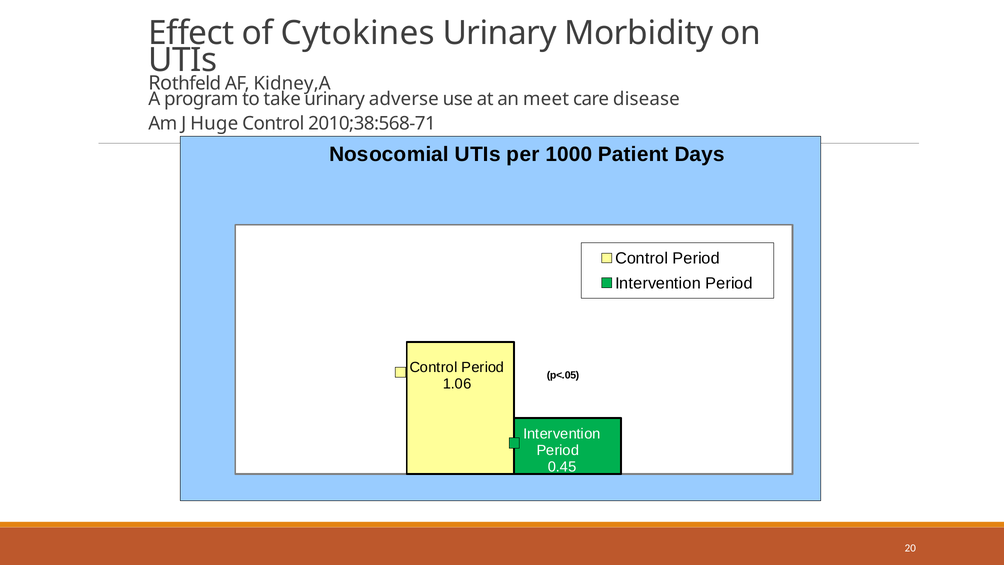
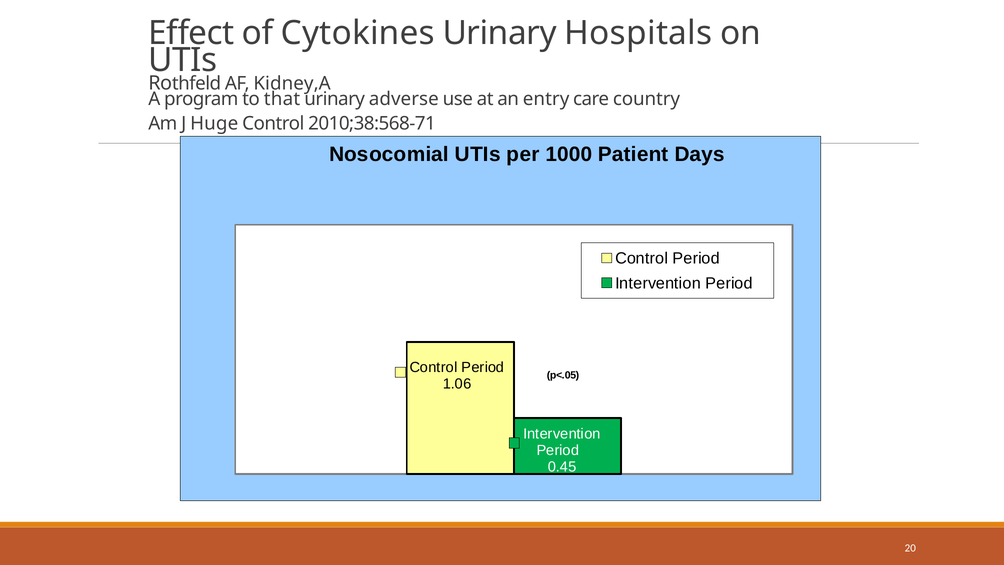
Morbidity: Morbidity -> Hospitals (638, 33)
take: take -> that (282, 99)
meet: meet -> entry (546, 99)
disease: disease -> country (646, 99)
